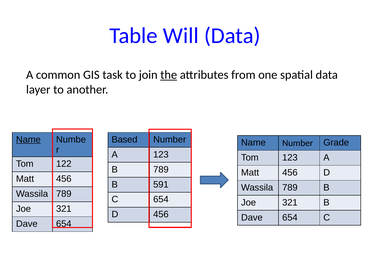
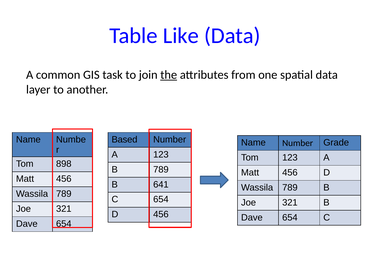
Will: Will -> Like (181, 36)
Name underline: present -> none (28, 140)
122: 122 -> 898 (64, 164)
591: 591 -> 641 (161, 185)
